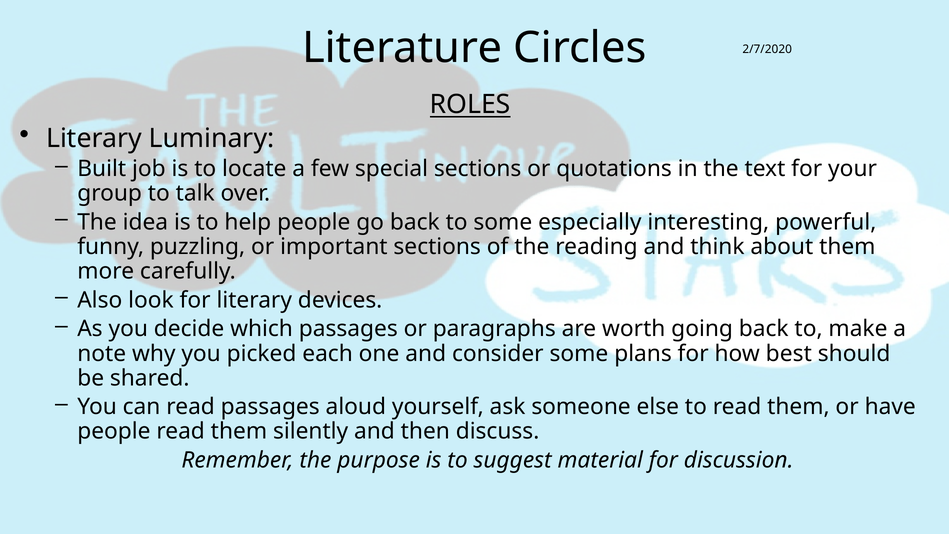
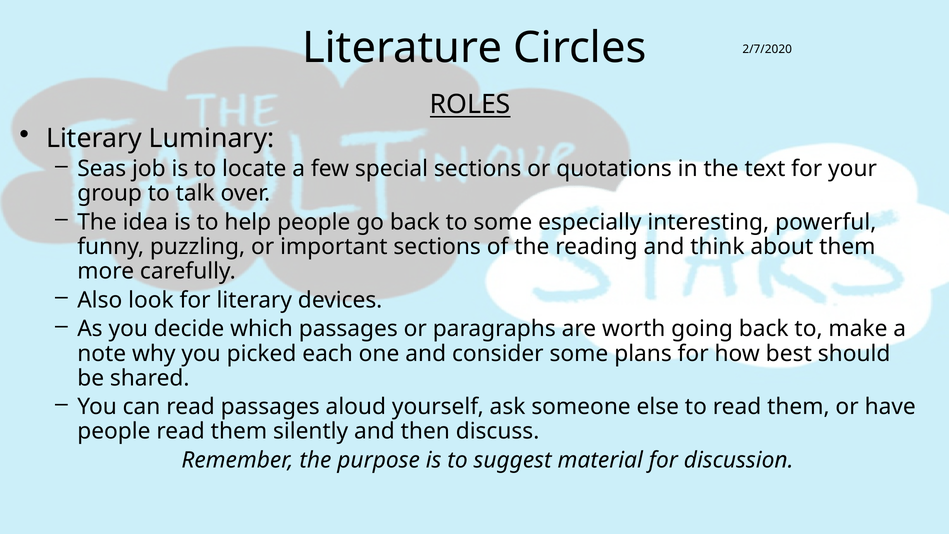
Built: Built -> Seas (102, 169)
